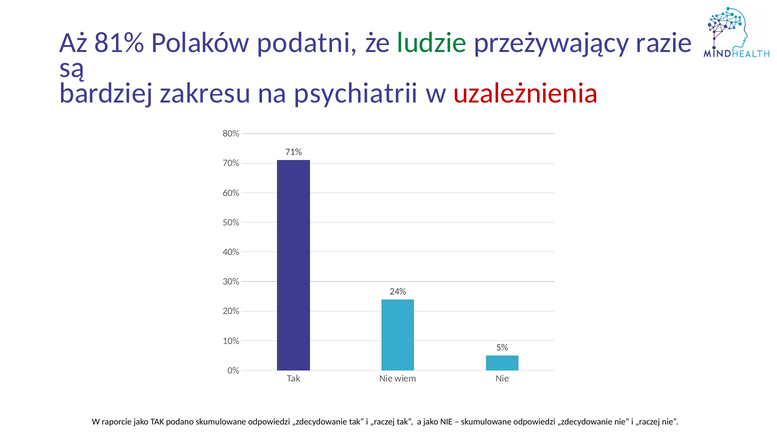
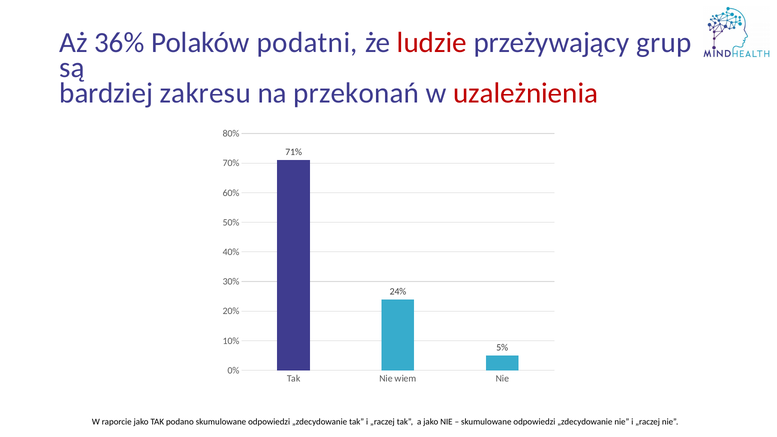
81%: 81% -> 36% (119, 43)
ludzie colour: green -> red (432, 43)
razie: razie -> grup (664, 43)
psychiatrii: psychiatrii -> przekonań (356, 93)
